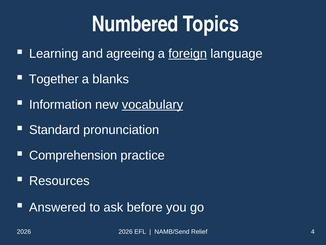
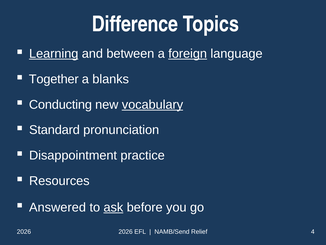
Numbered: Numbered -> Difference (135, 24)
Learning underline: none -> present (54, 54)
agreeing: agreeing -> between (130, 54)
Information: Information -> Conducting (60, 104)
Comprehension: Comprehension -> Disappointment (73, 155)
ask underline: none -> present (113, 207)
